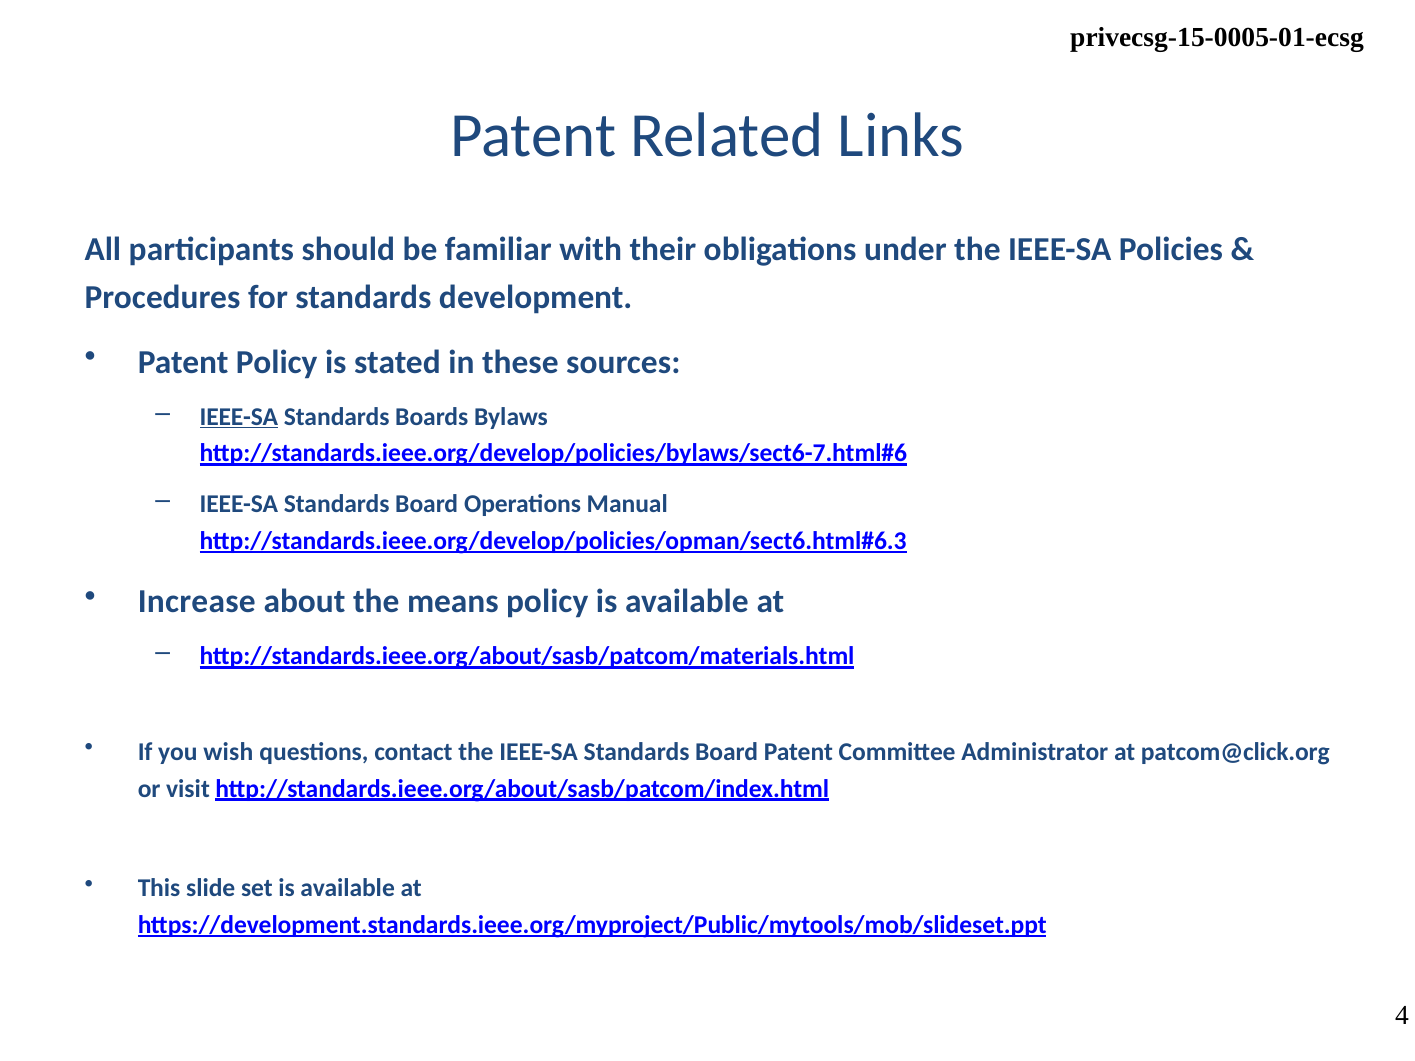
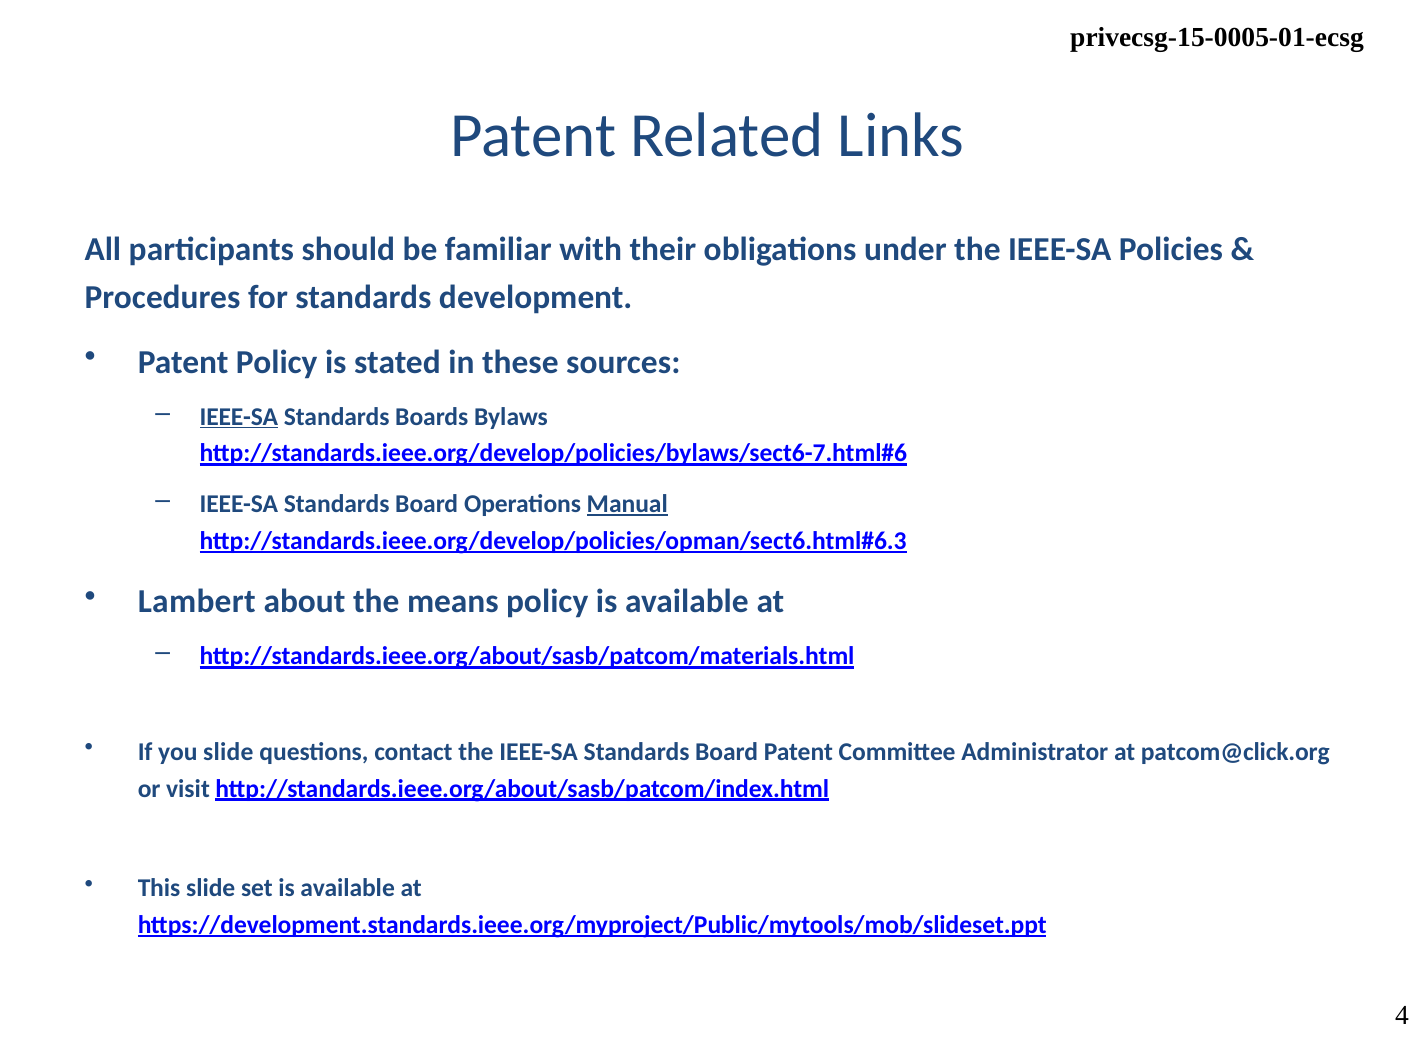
Manual underline: none -> present (627, 504)
Increase: Increase -> Lambert (197, 602)
you wish: wish -> slide (228, 752)
